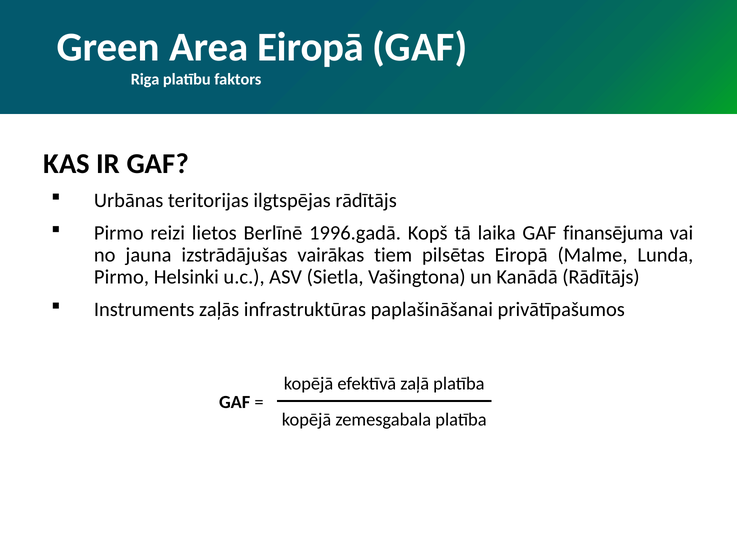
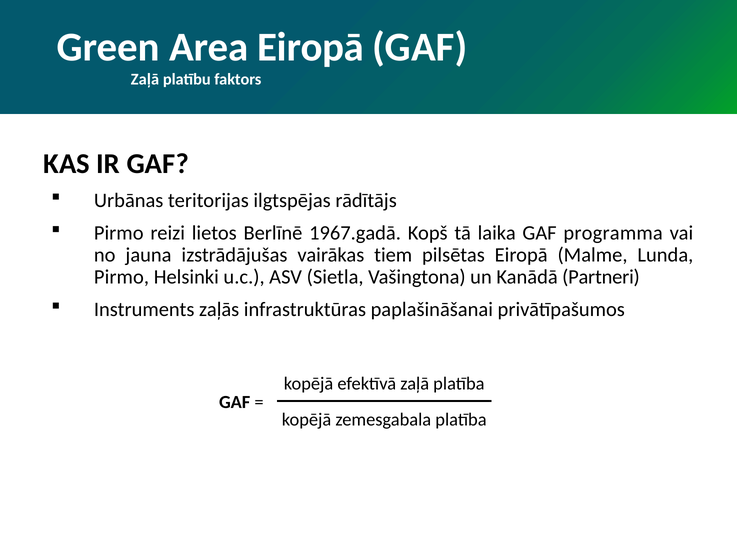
Riga: Riga -> Zaļā (145, 79)
1996.gadā: 1996.gadā -> 1967.gadā (355, 233)
finansējuma: finansējuma -> programma (613, 233)
Kanādā Rādītājs: Rādītājs -> Partneri (601, 277)
